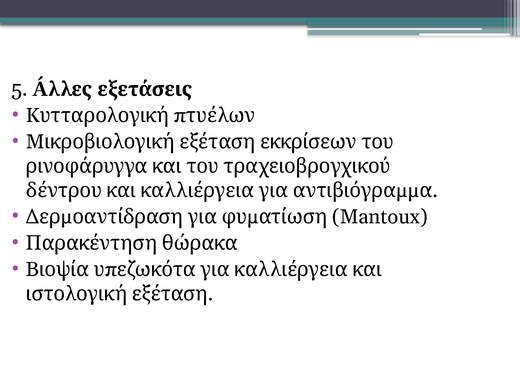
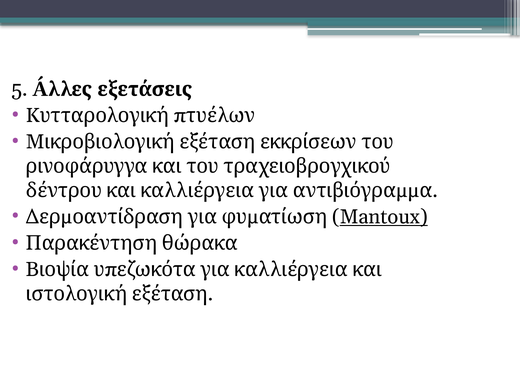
Mantoux underline: none -> present (384, 217)
